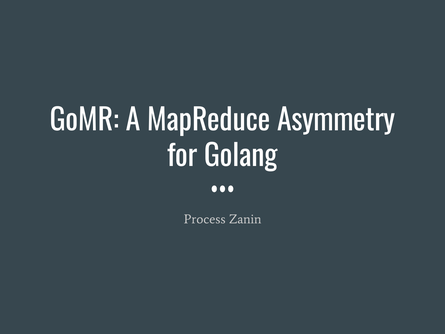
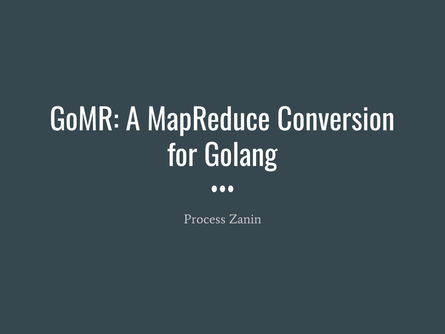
Asymmetry: Asymmetry -> Conversion (336, 121)
